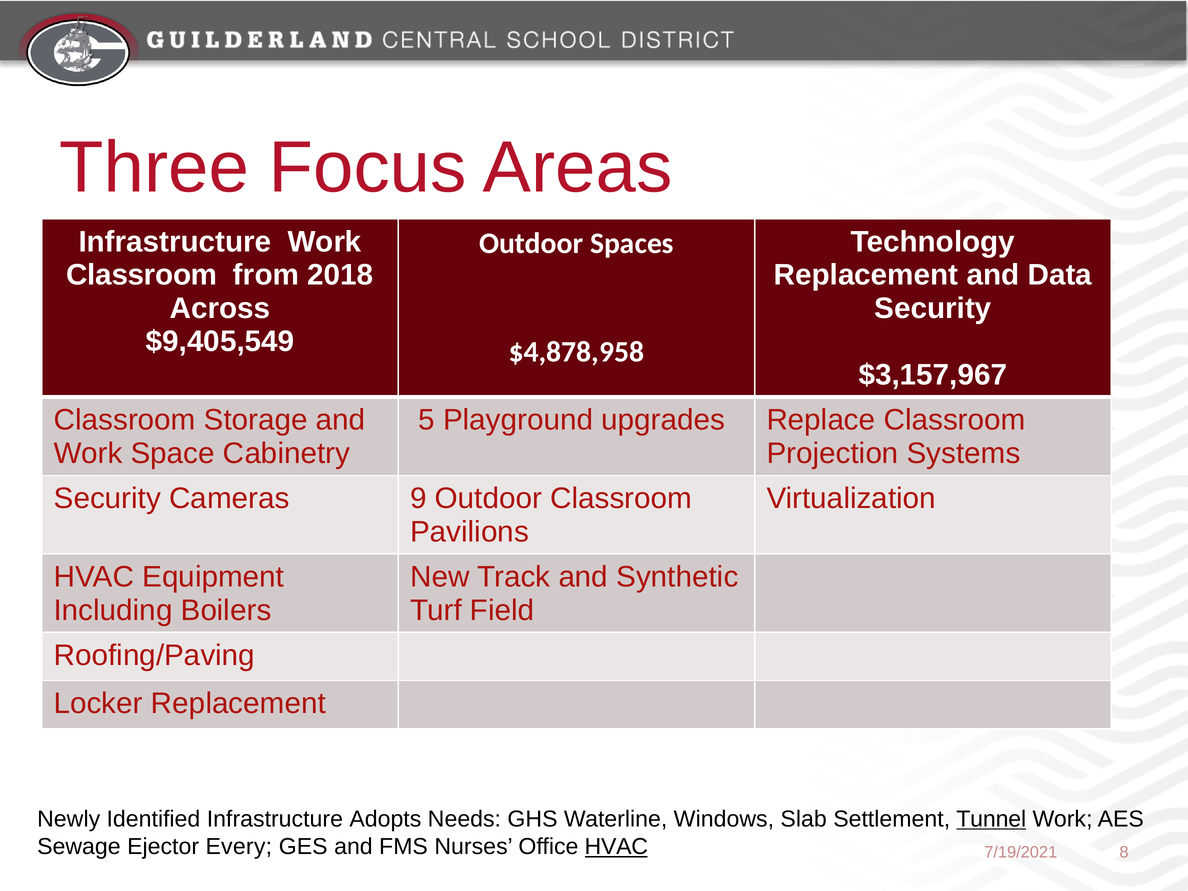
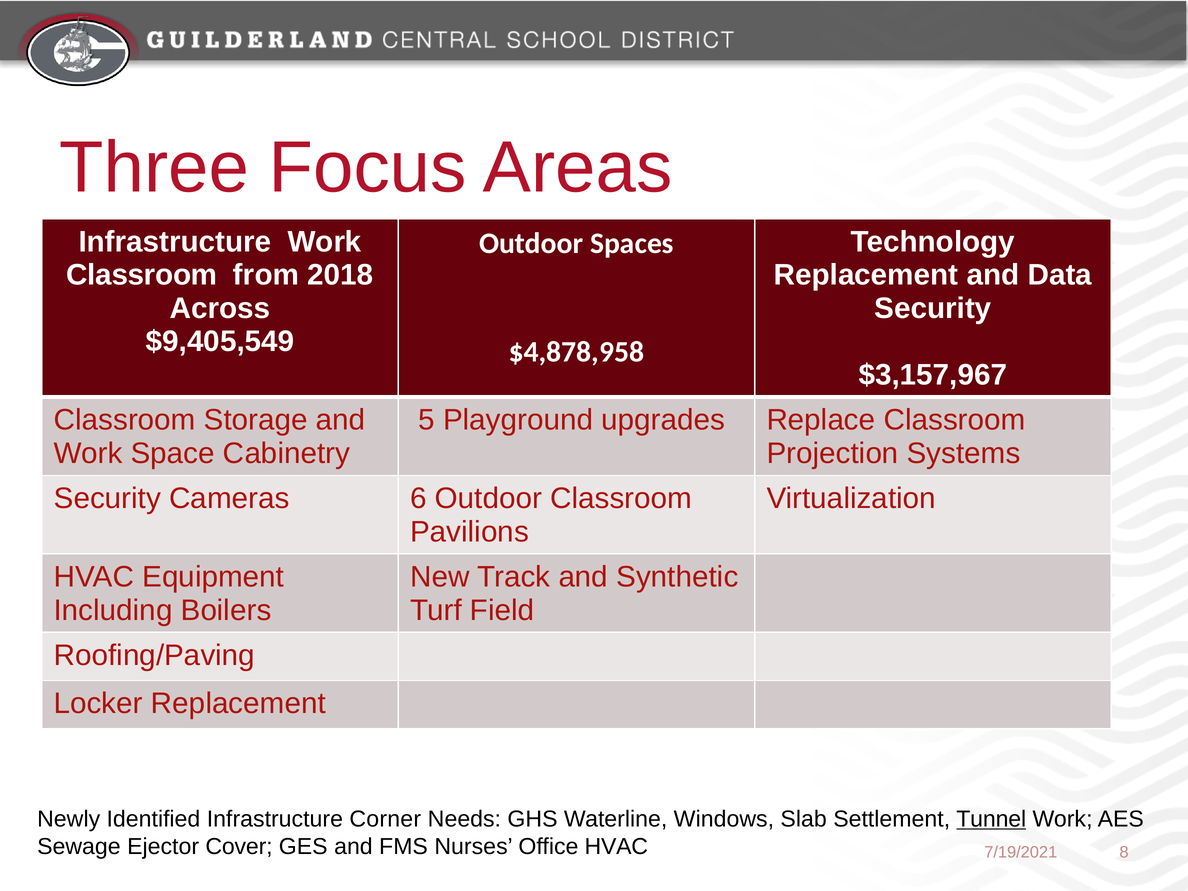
9: 9 -> 6 (418, 499)
Adopts: Adopts -> Corner (385, 819)
Every: Every -> Cover (239, 847)
HVAC underline: present -> none (616, 847)
